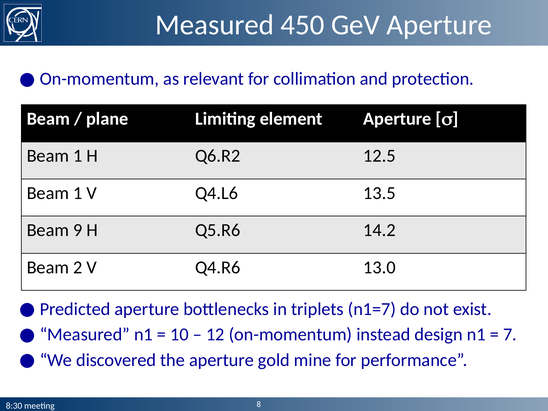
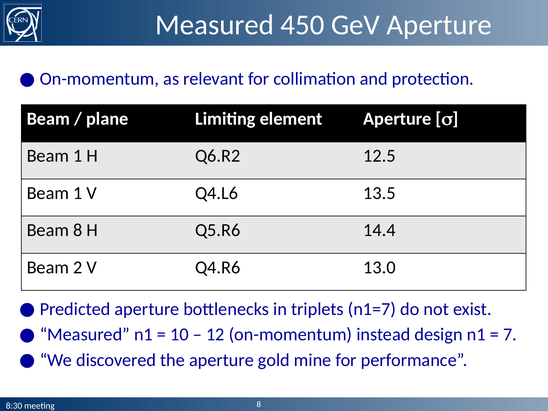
Beam 9: 9 -> 8 (78, 230)
14.2: 14.2 -> 14.4 (379, 230)
